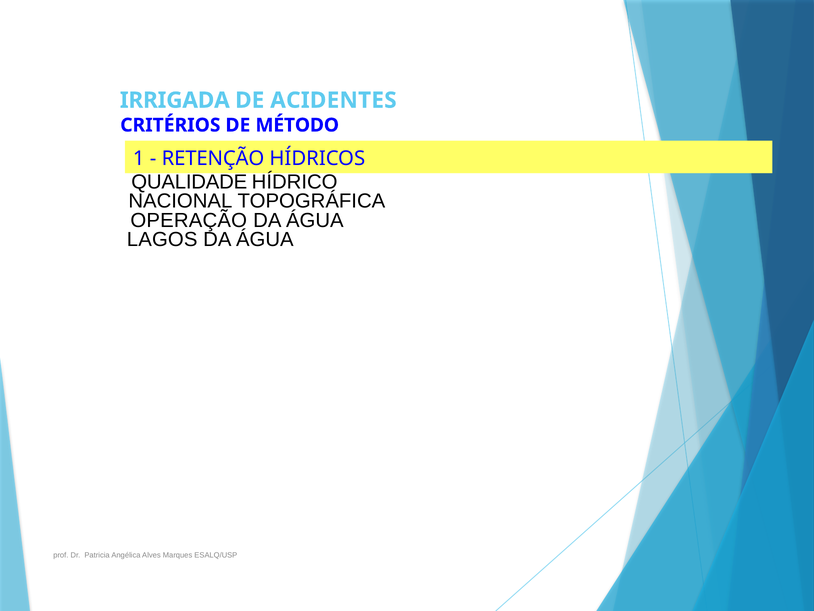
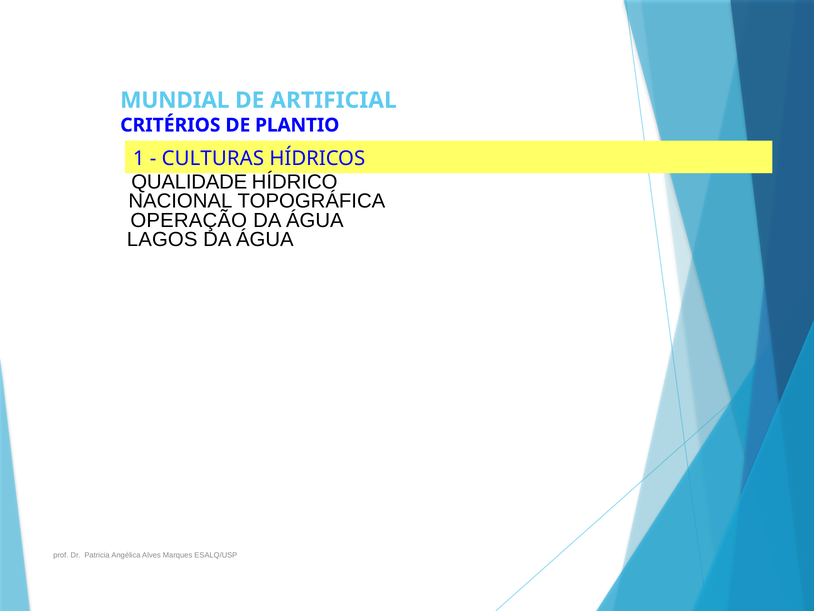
IRRIGADA: IRRIGADA -> MUNDIAL (175, 100)
ACIDENTES: ACIDENTES -> ARTIFICIAL (333, 100)
MÉTODO: MÉTODO -> PLANTIO (297, 125)
RETENÇÃO: RETENÇÃO -> CULTURAS (213, 158)
